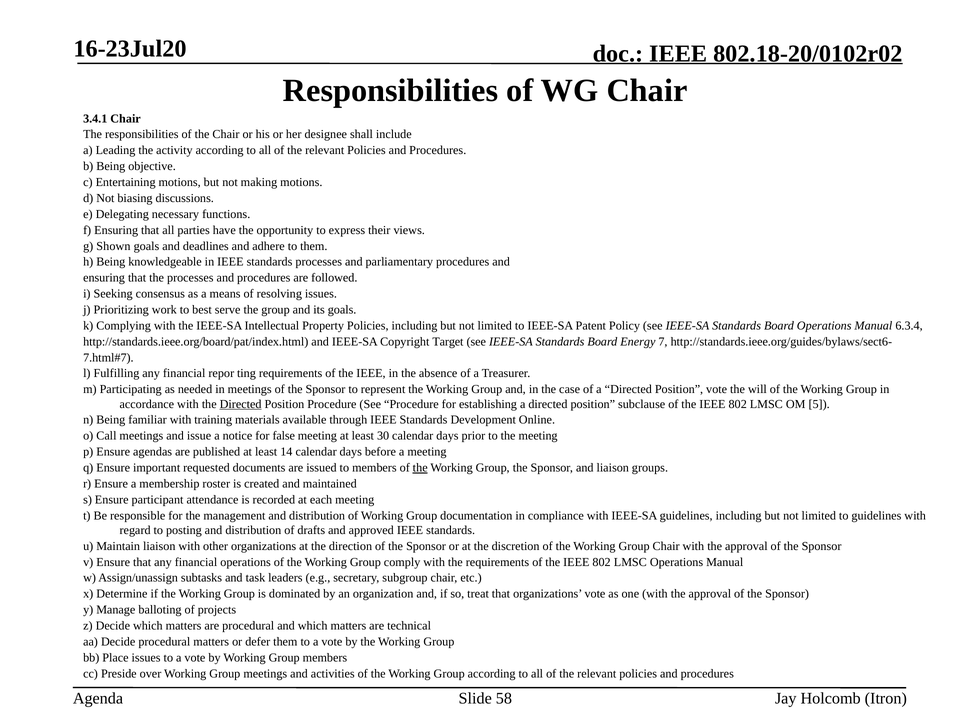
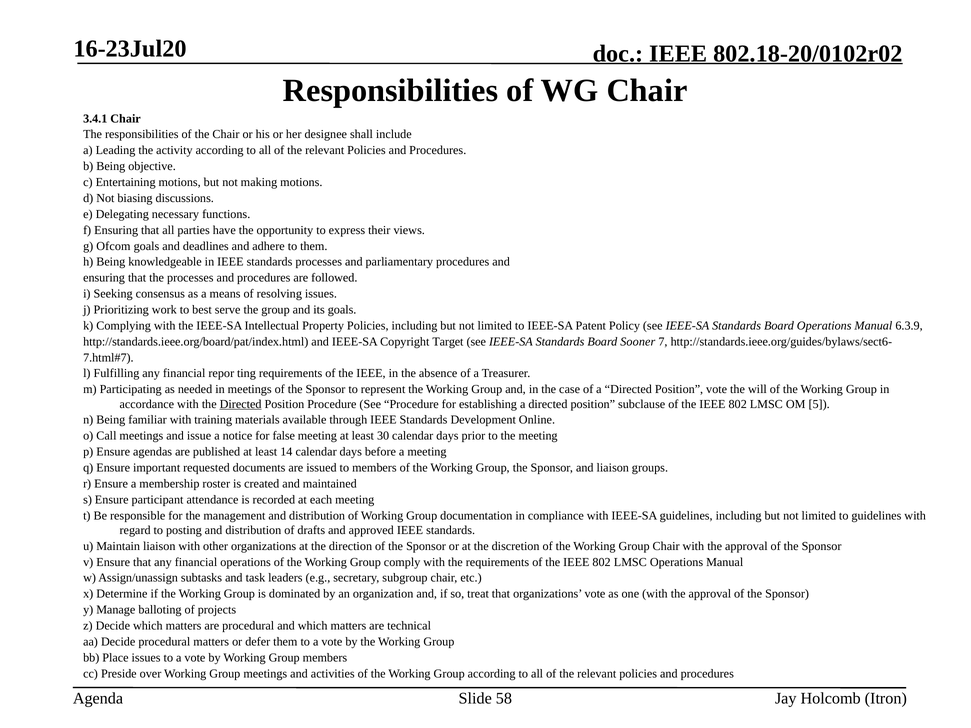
Shown: Shown -> Ofcom (113, 246)
6.3.4: 6.3.4 -> 6.3.9 (909, 326)
Energy: Energy -> Sooner (638, 342)
the underline: present -> none (420, 468)
